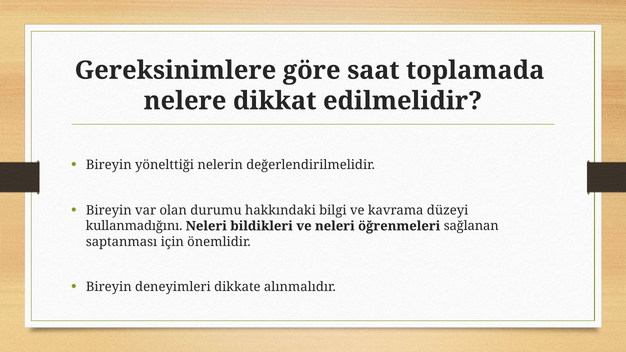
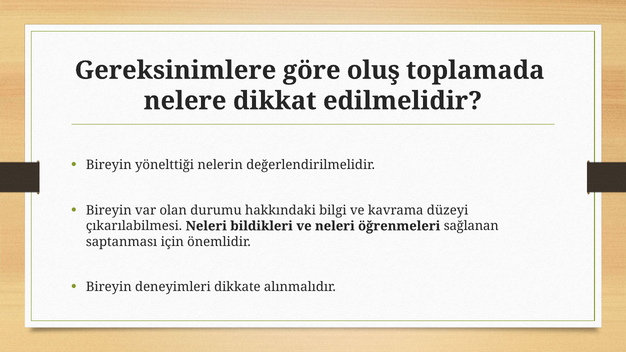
saat: saat -> oluş (373, 70)
kullanmadığını: kullanmadığını -> çıkarılabilmesi (134, 226)
